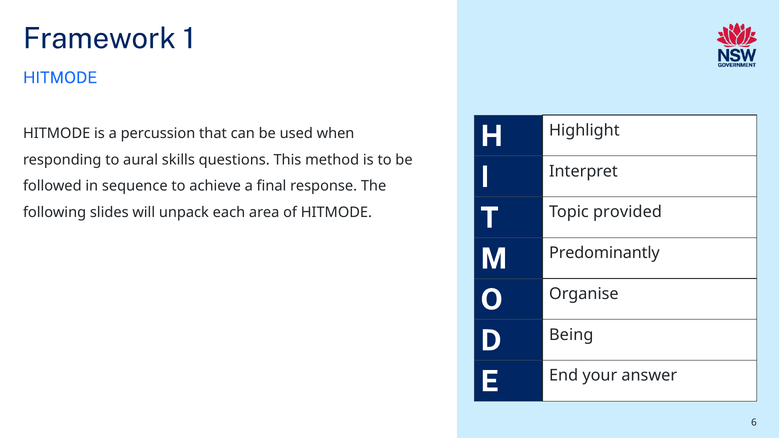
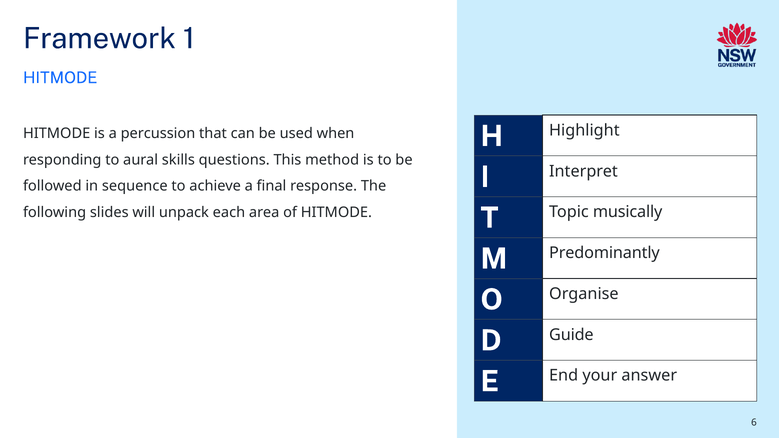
provided: provided -> musically (628, 212)
Being: Being -> Guide (571, 335)
